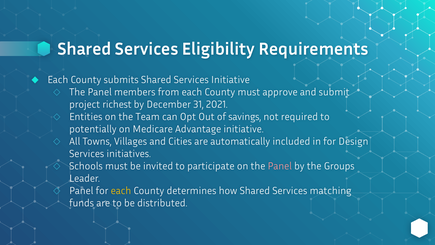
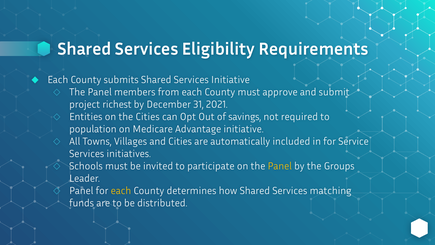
the Team: Team -> Cities (148, 117)
potentially: potentially -> population (93, 129)
Design: Design -> Service (353, 141)
Panel colour: pink -> yellow (280, 166)
